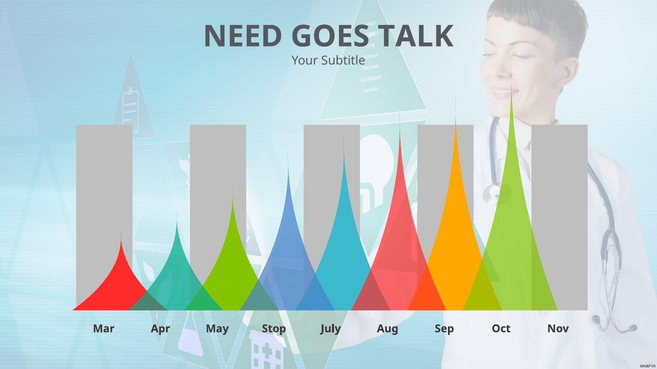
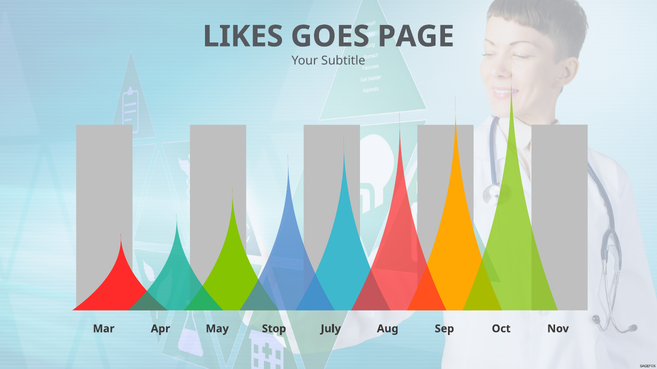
NEED: NEED -> LIKES (243, 36)
TALK: TALK -> PAGE (416, 36)
